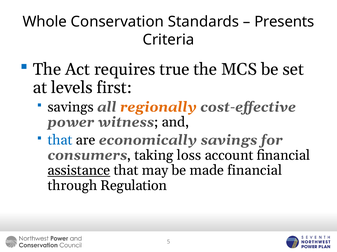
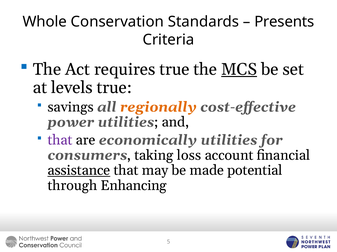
MCS underline: none -> present (239, 70)
levels first: first -> true (114, 88)
power witness: witness -> utilities (126, 122)
that colour: blue -> purple (60, 140)
economically savings: savings -> utilities (229, 140)
made financial: financial -> potential (255, 171)
Regulation: Regulation -> Enhancing (134, 186)
